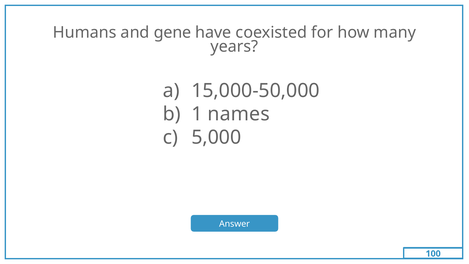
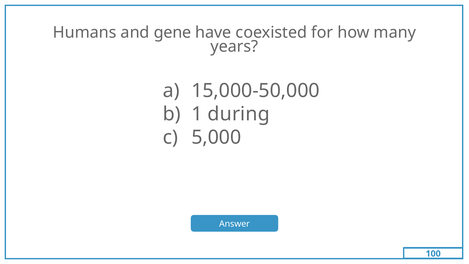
names: names -> during (239, 114)
